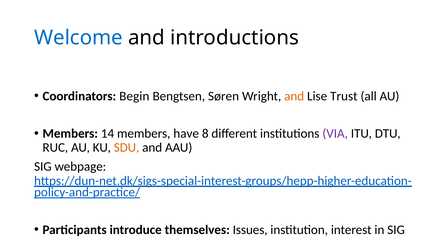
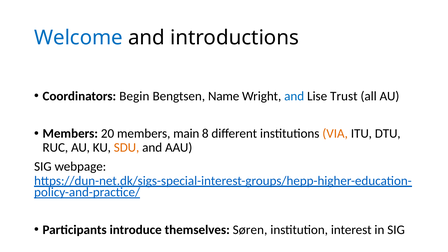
Søren: Søren -> Name (224, 96)
and colour: orange -> blue (294, 96)
14: 14 -> 20 (108, 134)
have: have -> main (186, 134)
VIA colour: purple -> orange (335, 134)
Issues: Issues -> Søren (250, 230)
